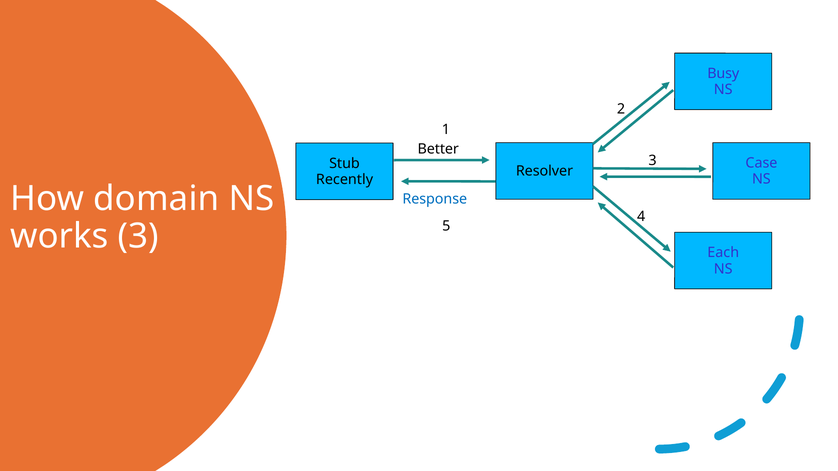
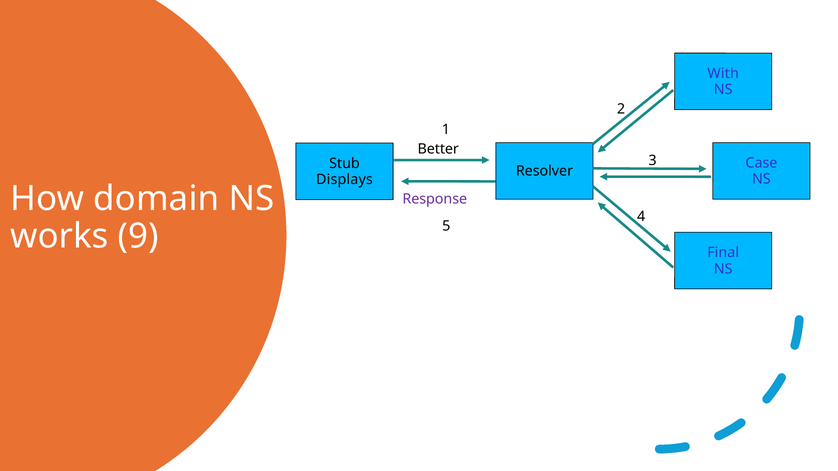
Busy: Busy -> With (723, 73)
Recently: Recently -> Displays (344, 180)
Response colour: blue -> purple (435, 199)
works 3: 3 -> 9 (138, 237)
Each: Each -> Final (723, 253)
